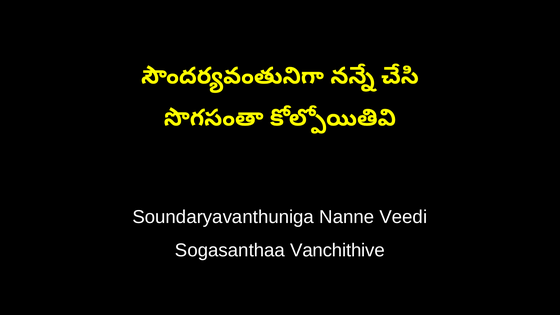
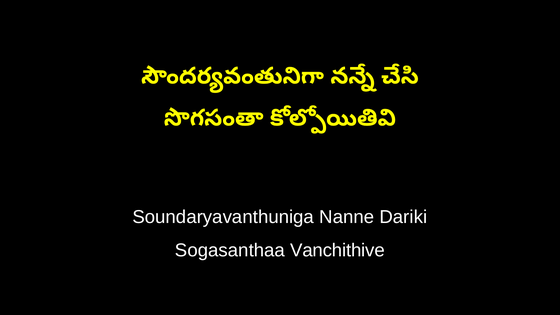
Veedi: Veedi -> Dariki (403, 217)
